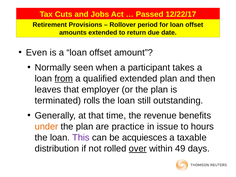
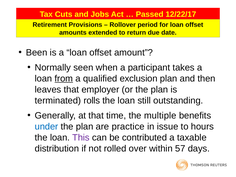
Even: Even -> Been (37, 53)
qualified extended: extended -> exclusion (139, 79)
revenue: revenue -> multiple (160, 115)
under colour: orange -> blue (46, 127)
acquiesces: acquiesces -> contributed (145, 138)
over underline: present -> none (138, 149)
49: 49 -> 57 (180, 149)
